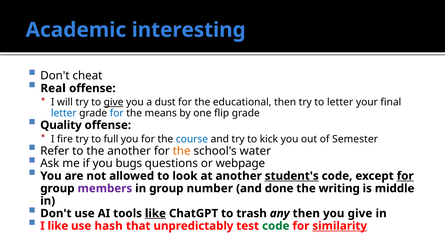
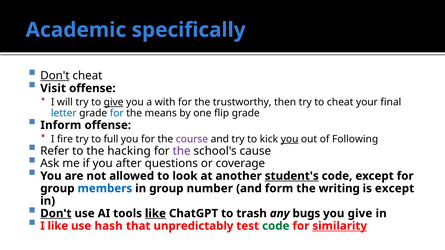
interesting: interesting -> specifically (189, 30)
Don't underline: none -> present (55, 76)
Real: Real -> Visit (53, 88)
dust: dust -> with (165, 102)
educational: educational -> trustworthy (242, 102)
to letter: letter -> cheat (340, 102)
Quality: Quality -> Inform (61, 125)
course colour: blue -> purple (192, 139)
you underline: none -> present (290, 139)
Semester: Semester -> Following (355, 139)
the another: another -> hacking (129, 151)
the colour: orange -> purple (182, 151)
water: water -> cause (255, 151)
bugs: bugs -> after (129, 164)
webpage: webpage -> coverage (240, 164)
for underline: present -> none (405, 176)
members colour: purple -> blue (105, 189)
done: done -> form (279, 189)
is middle: middle -> except (395, 189)
Don't underline: none -> present (56, 214)
any then: then -> bugs (306, 214)
